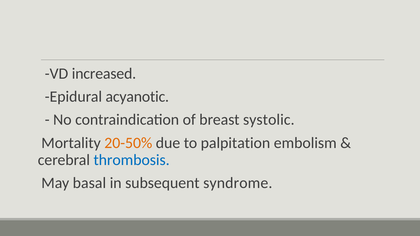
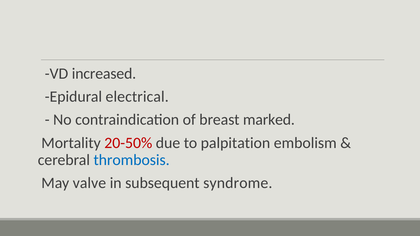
acyanotic: acyanotic -> electrical (137, 97)
systolic: systolic -> marked (269, 120)
20-50% colour: orange -> red (128, 143)
basal: basal -> valve (89, 183)
